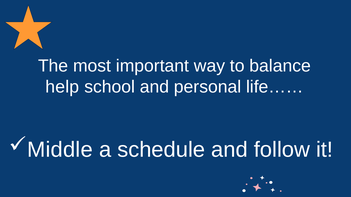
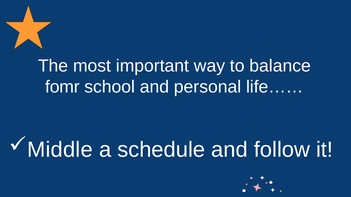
help: help -> fomr (62, 87)
